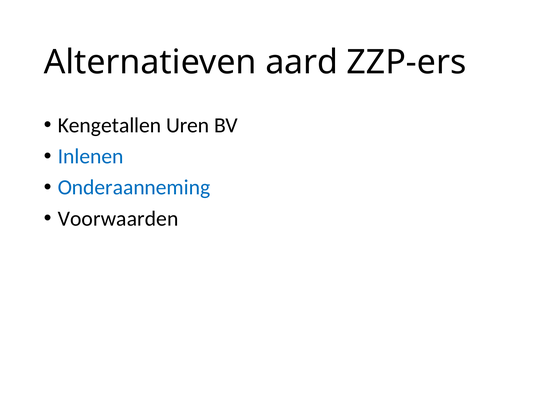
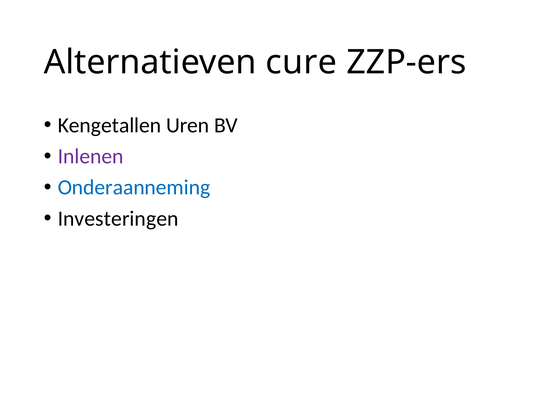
aard: aard -> cure (301, 62)
Inlenen colour: blue -> purple (91, 156)
Voorwaarden: Voorwaarden -> Investeringen (118, 219)
